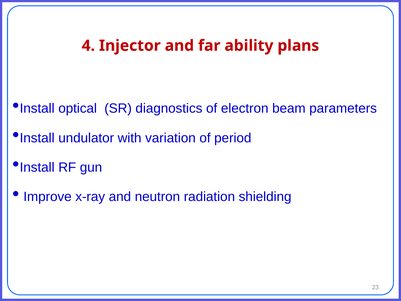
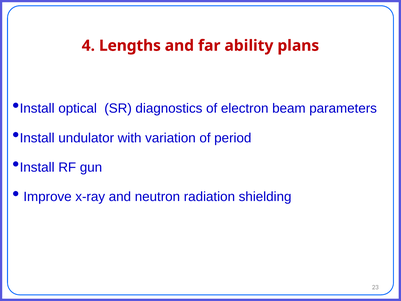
Injector: Injector -> Lengths (130, 46)
